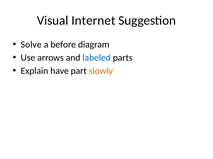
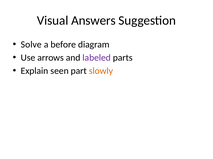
Internet: Internet -> Answers (93, 21)
labeled colour: blue -> purple (97, 58)
have: have -> seen (60, 71)
